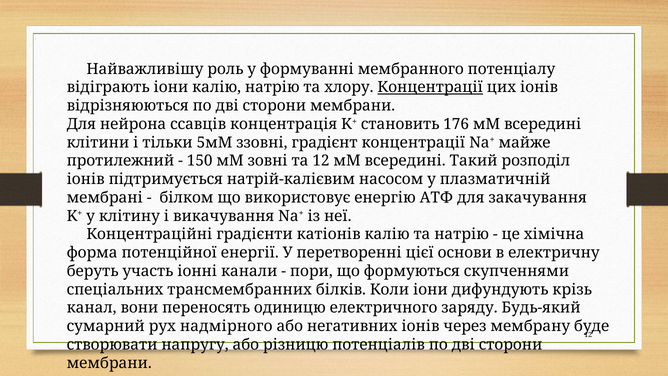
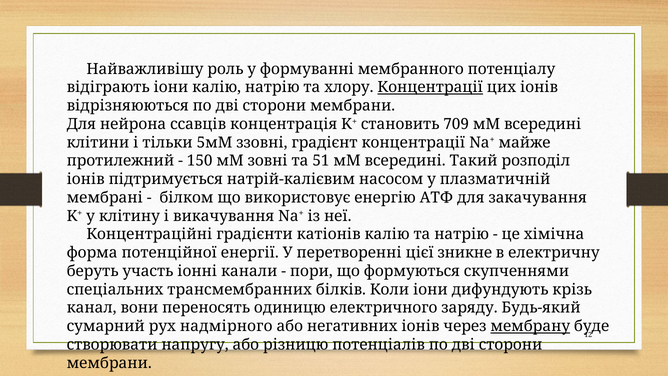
176: 176 -> 709 (456, 124)
та 12: 12 -> 51 (321, 161)
основи: основи -> зникне (465, 253)
мембрану underline: none -> present (530, 326)
